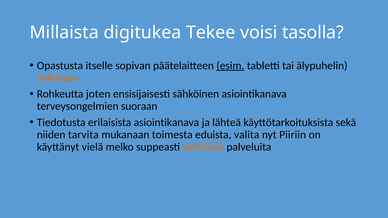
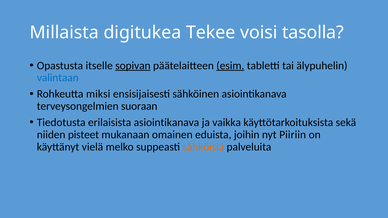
sopivan underline: none -> present (133, 66)
valintaan colour: orange -> blue (58, 78)
joten: joten -> miksi (98, 94)
lähteä: lähteä -> vaikka (227, 123)
tarvita: tarvita -> pisteet (83, 135)
toimesta: toimesta -> omainen (172, 135)
valita: valita -> joihin (247, 135)
